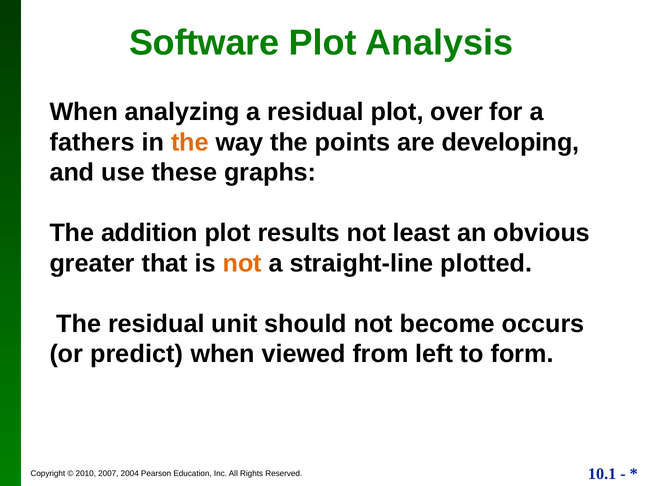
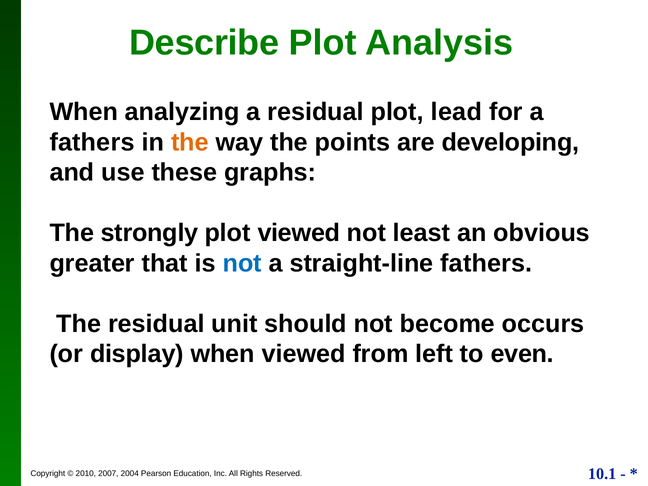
Software: Software -> Describe (204, 43)
over: over -> lead (456, 112)
addition: addition -> strongly (149, 233)
plot results: results -> viewed (299, 233)
not colour: orange -> blue (242, 263)
straight-line plotted: plotted -> fathers (486, 263)
predict: predict -> display (137, 354)
form: form -> even (522, 354)
